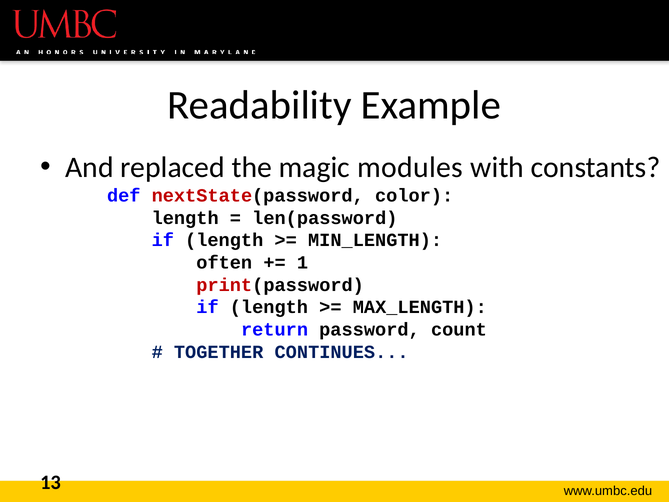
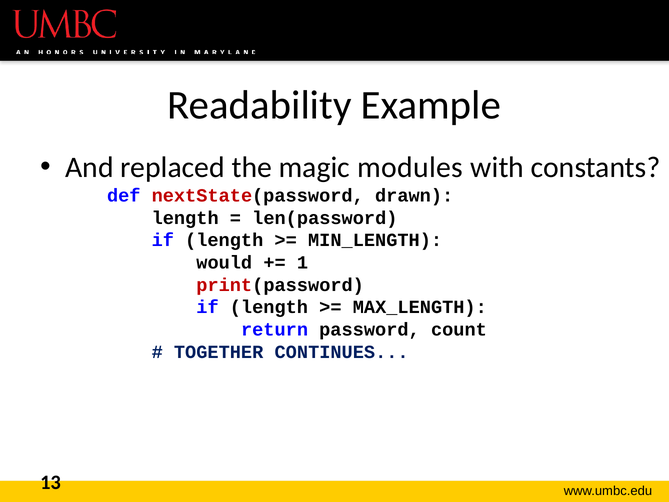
color: color -> drawn (414, 196)
often: often -> would (224, 262)
